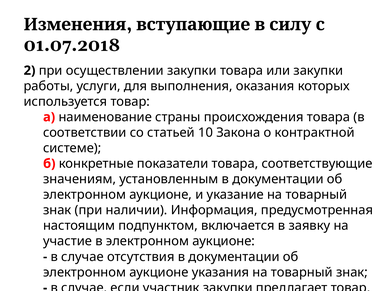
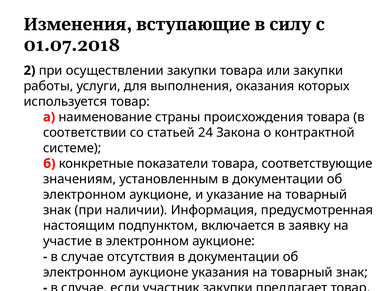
10: 10 -> 24 (206, 133)
